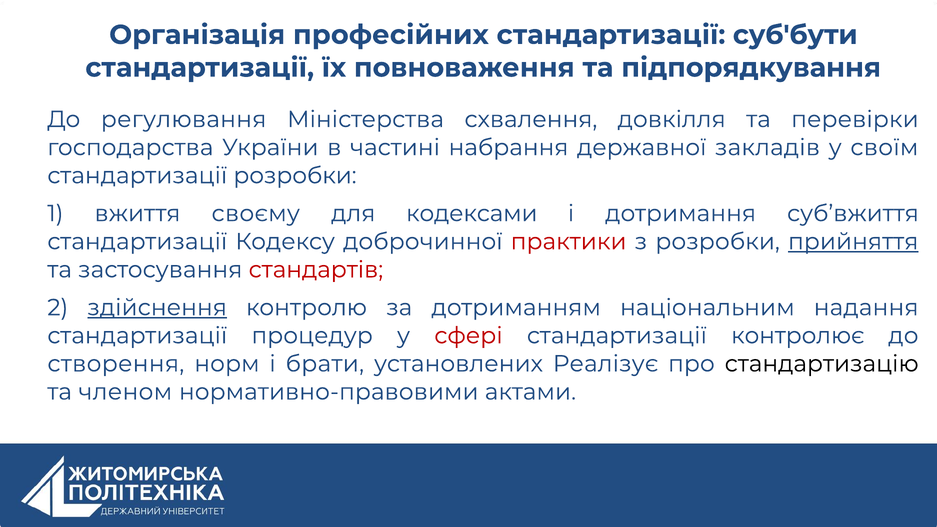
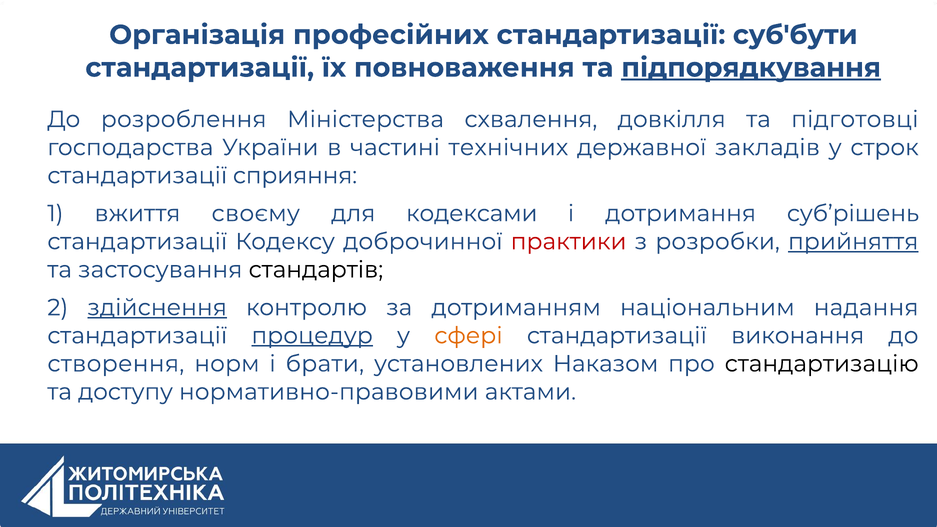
підпорядкування underline: none -> present (751, 68)
регулювання: регулювання -> розроблення (184, 119)
перевірки: перевірки -> підготовці (855, 119)
набрання: набрання -> технічних (508, 147)
своїм: своїм -> строк (885, 147)
стандартизації розробки: розробки -> сприяння (295, 176)
суб’вжиття: суб’вжиття -> суб’рішень (853, 213)
стандартів colour: red -> black (316, 270)
процедур underline: none -> present (312, 336)
сфері colour: red -> orange (468, 336)
контролює: контролює -> виконання (798, 336)
Реалізує: Реалізує -> Наказом (606, 364)
членом: членом -> доступу (126, 392)
